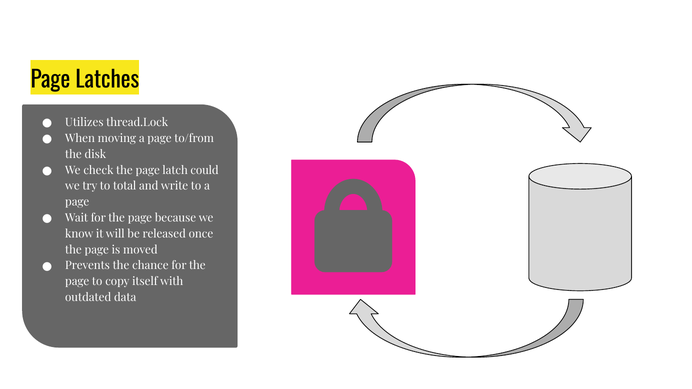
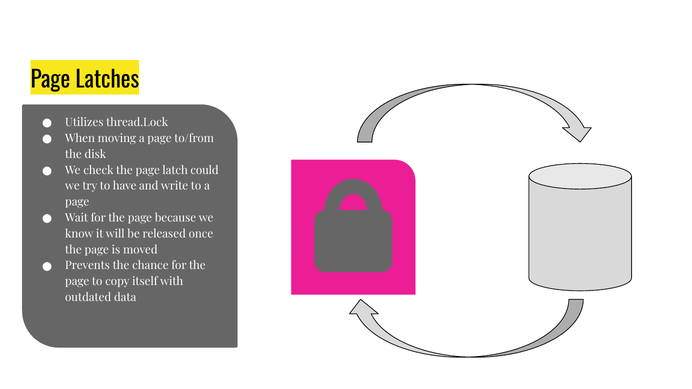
total: total -> have (125, 186)
